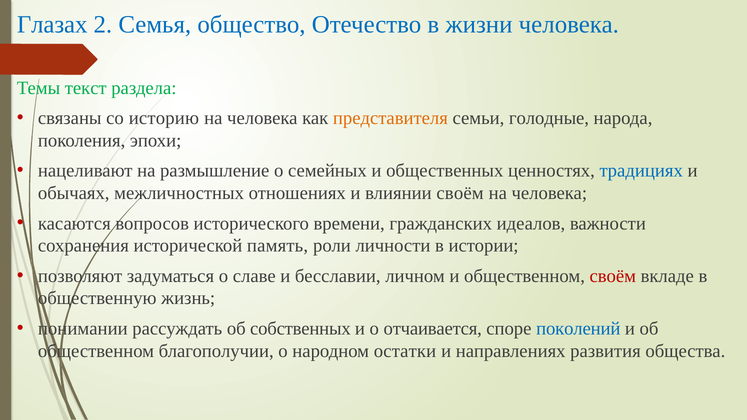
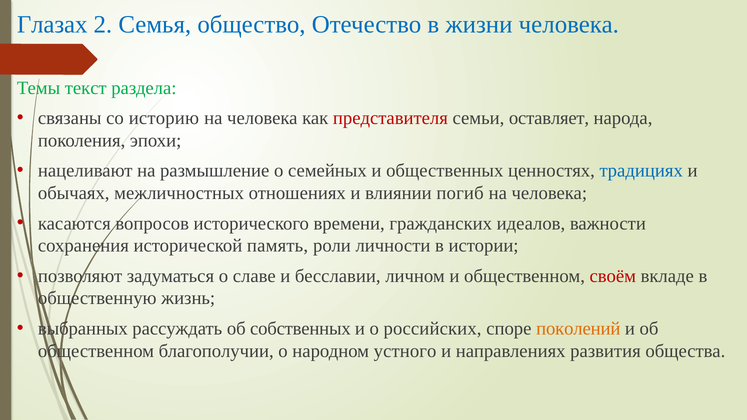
представителя colour: orange -> red (390, 118)
голодные: голодные -> оставляет (549, 118)
влиянии своём: своём -> погиб (460, 193)
понимании: понимании -> выбранных (83, 329)
отчаивается: отчаивается -> российских (433, 329)
поколений colour: blue -> orange (578, 329)
остатки: остатки -> устного (405, 351)
